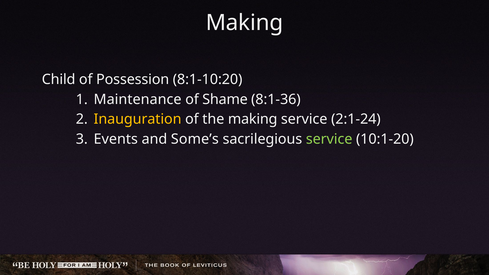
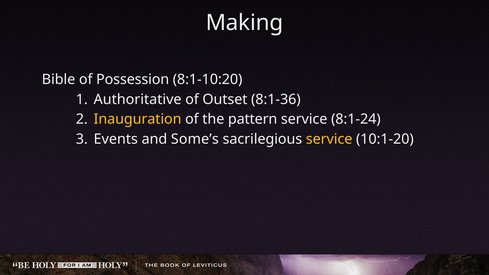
Child: Child -> Bible (59, 80)
Maintenance: Maintenance -> Authoritative (138, 99)
Shame: Shame -> Outset (225, 99)
the making: making -> pattern (253, 119)
2:1-24: 2:1-24 -> 8:1-24 (356, 119)
service colour: light green -> yellow (329, 139)
